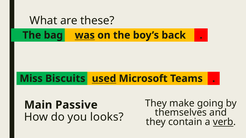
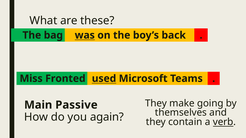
Biscuits: Biscuits -> Fronted (65, 79)
looks: looks -> again (107, 117)
